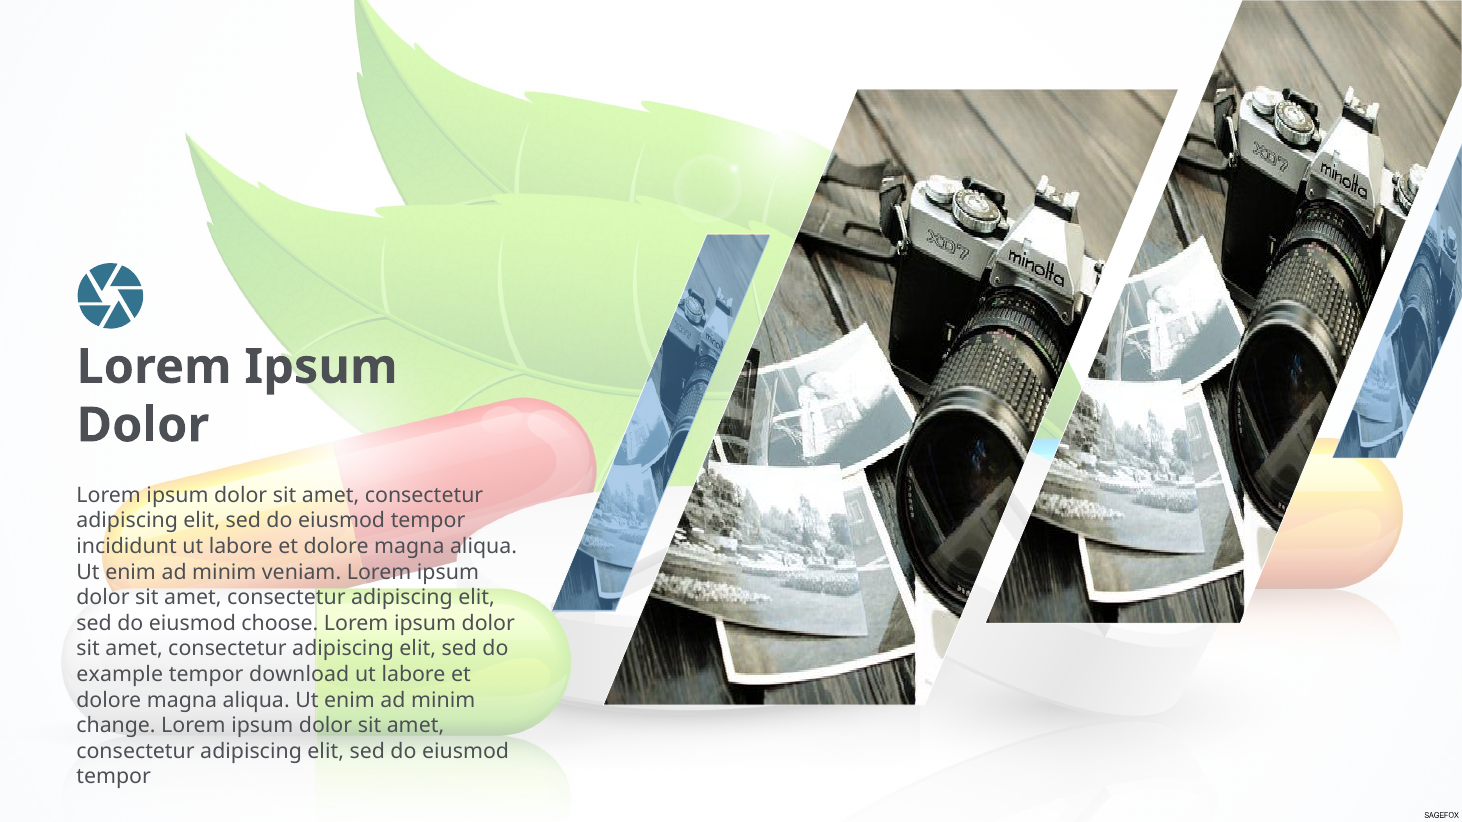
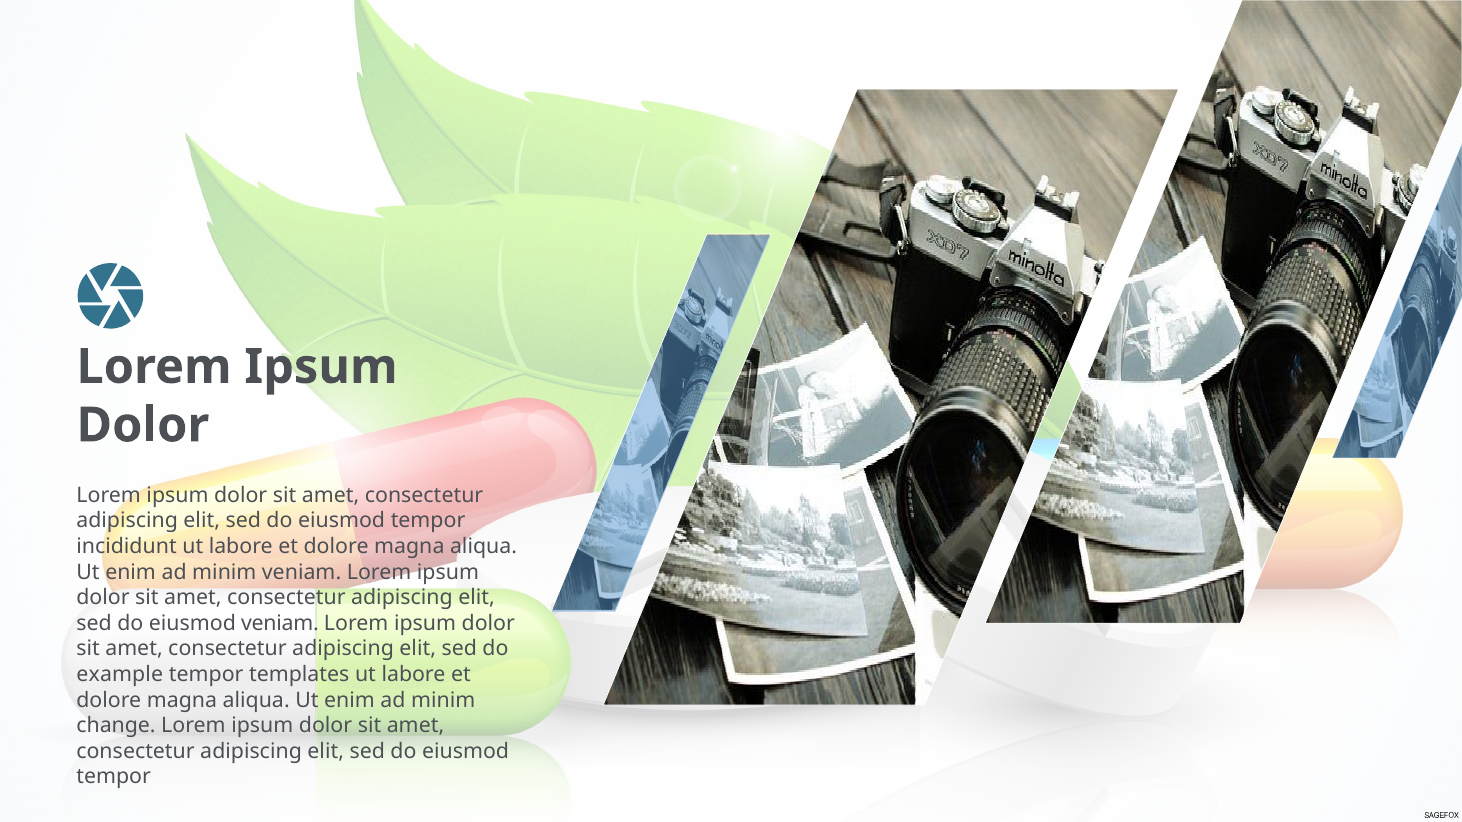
eiusmod choose: choose -> veniam (280, 623)
download: download -> templates (299, 675)
